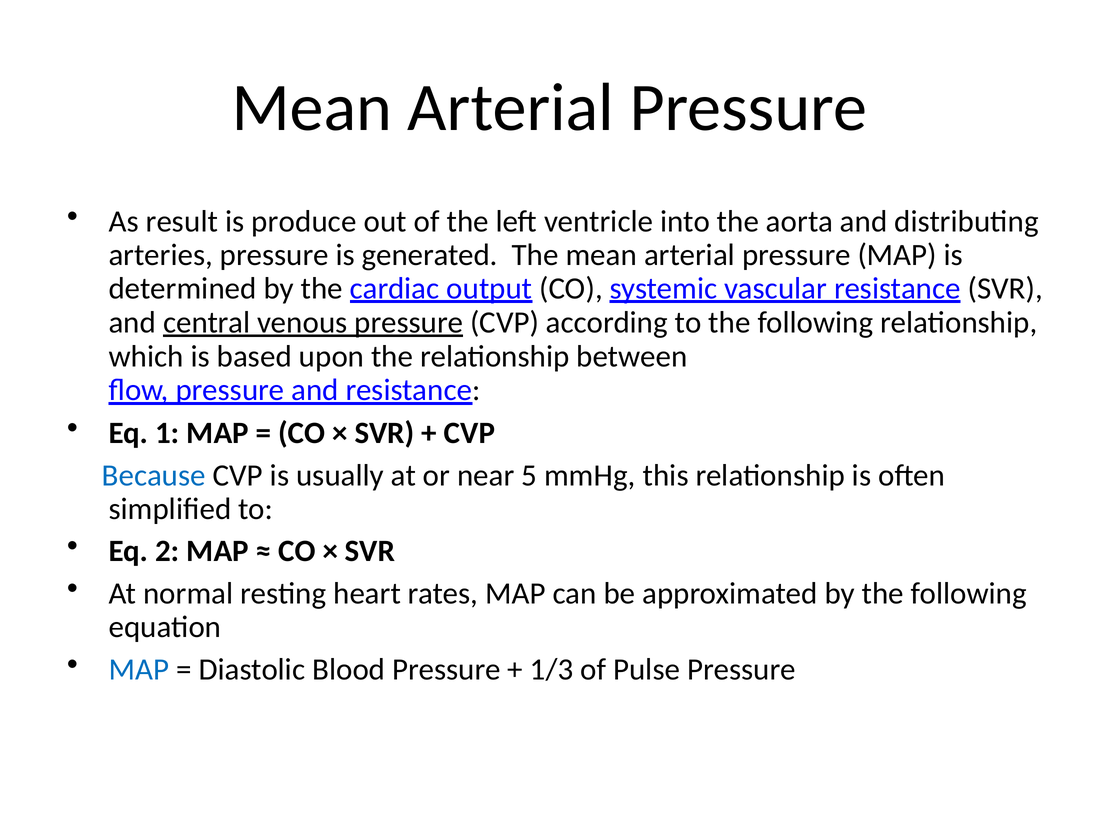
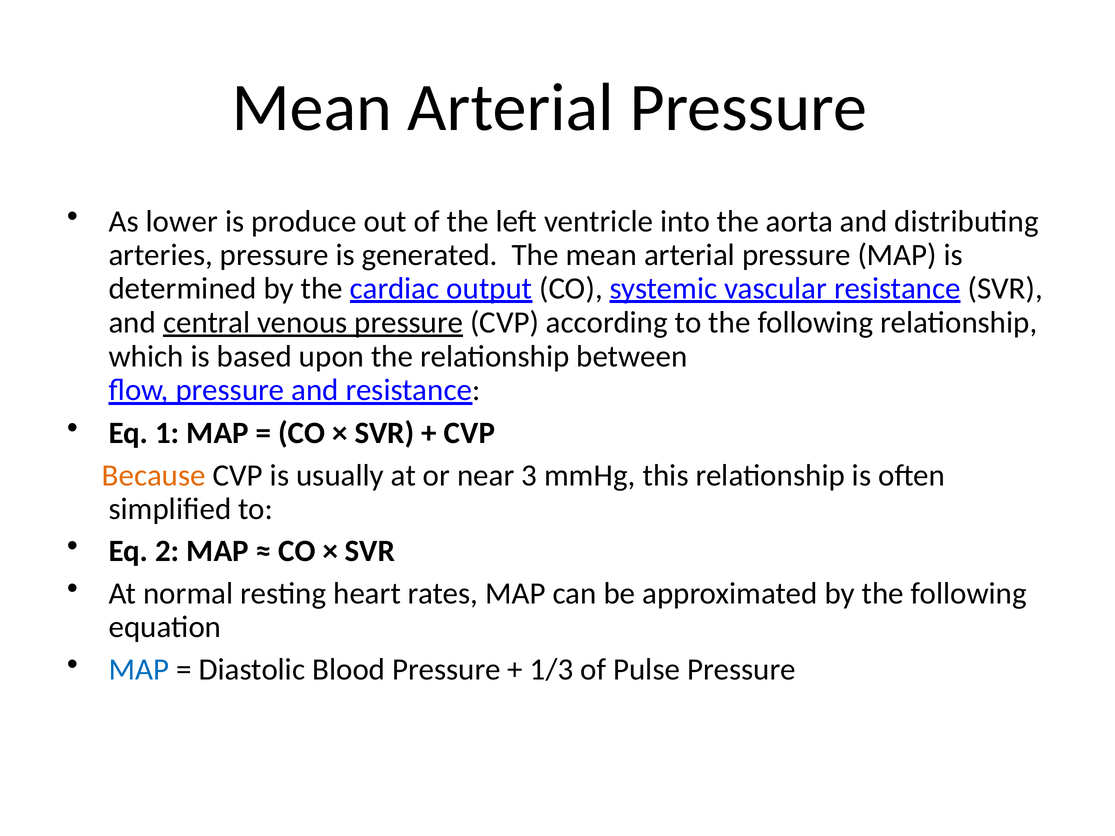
result: result -> lower (182, 221)
Because colour: blue -> orange (154, 476)
5: 5 -> 3 (529, 476)
